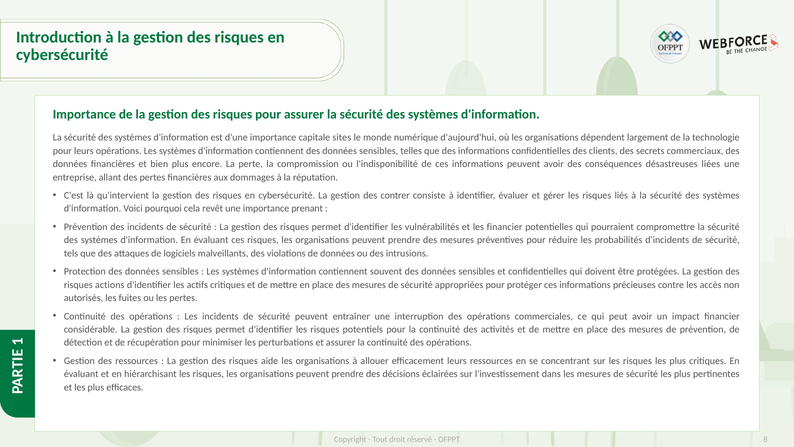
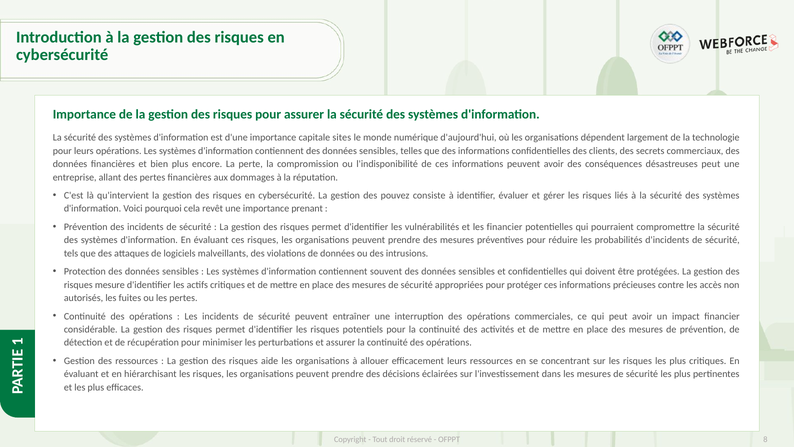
désastreuses liées: liées -> peut (711, 164)
contrer: contrer -> pouvez (395, 195)
actions: actions -> mesure (110, 285)
